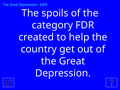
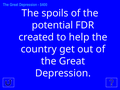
category: category -> potential (52, 25)
